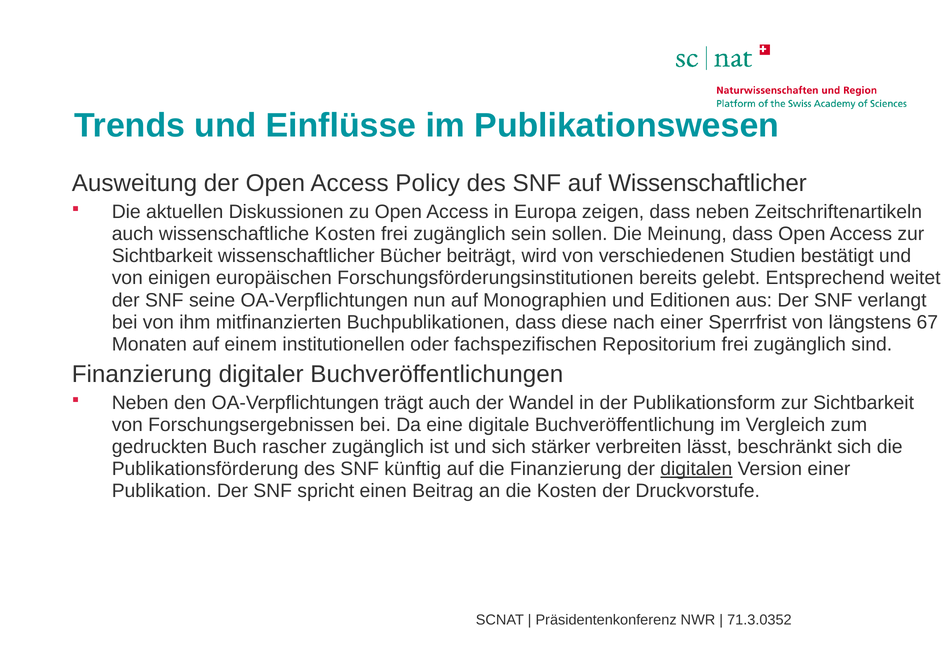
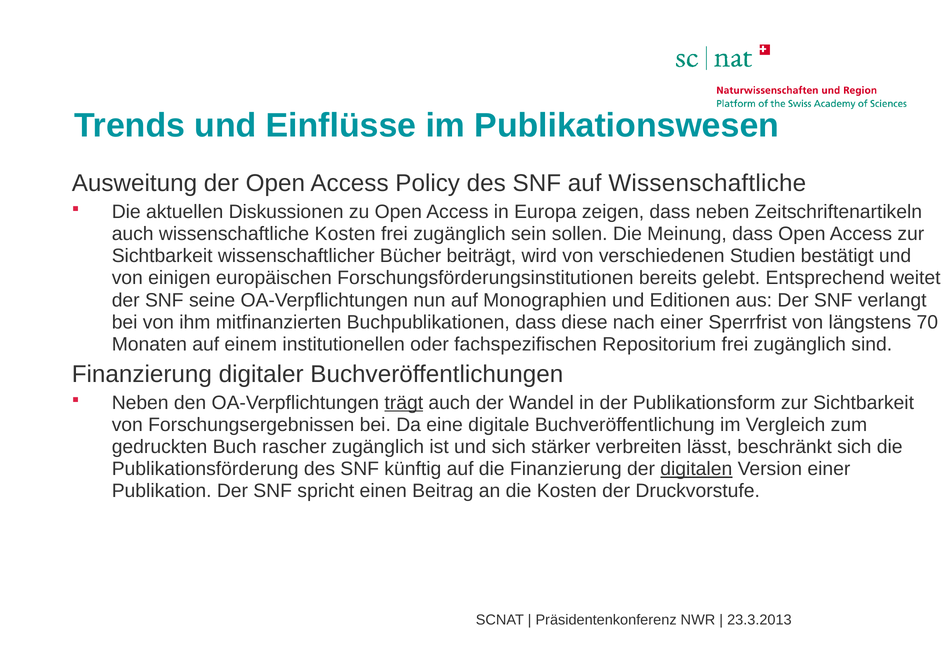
auf Wissenschaftlicher: Wissenschaftlicher -> Wissenschaftliche (707, 183)
67: 67 -> 70 (927, 322)
trägt underline: none -> present (404, 403)
71.3.0352: 71.3.0352 -> 23.3.2013 (759, 620)
